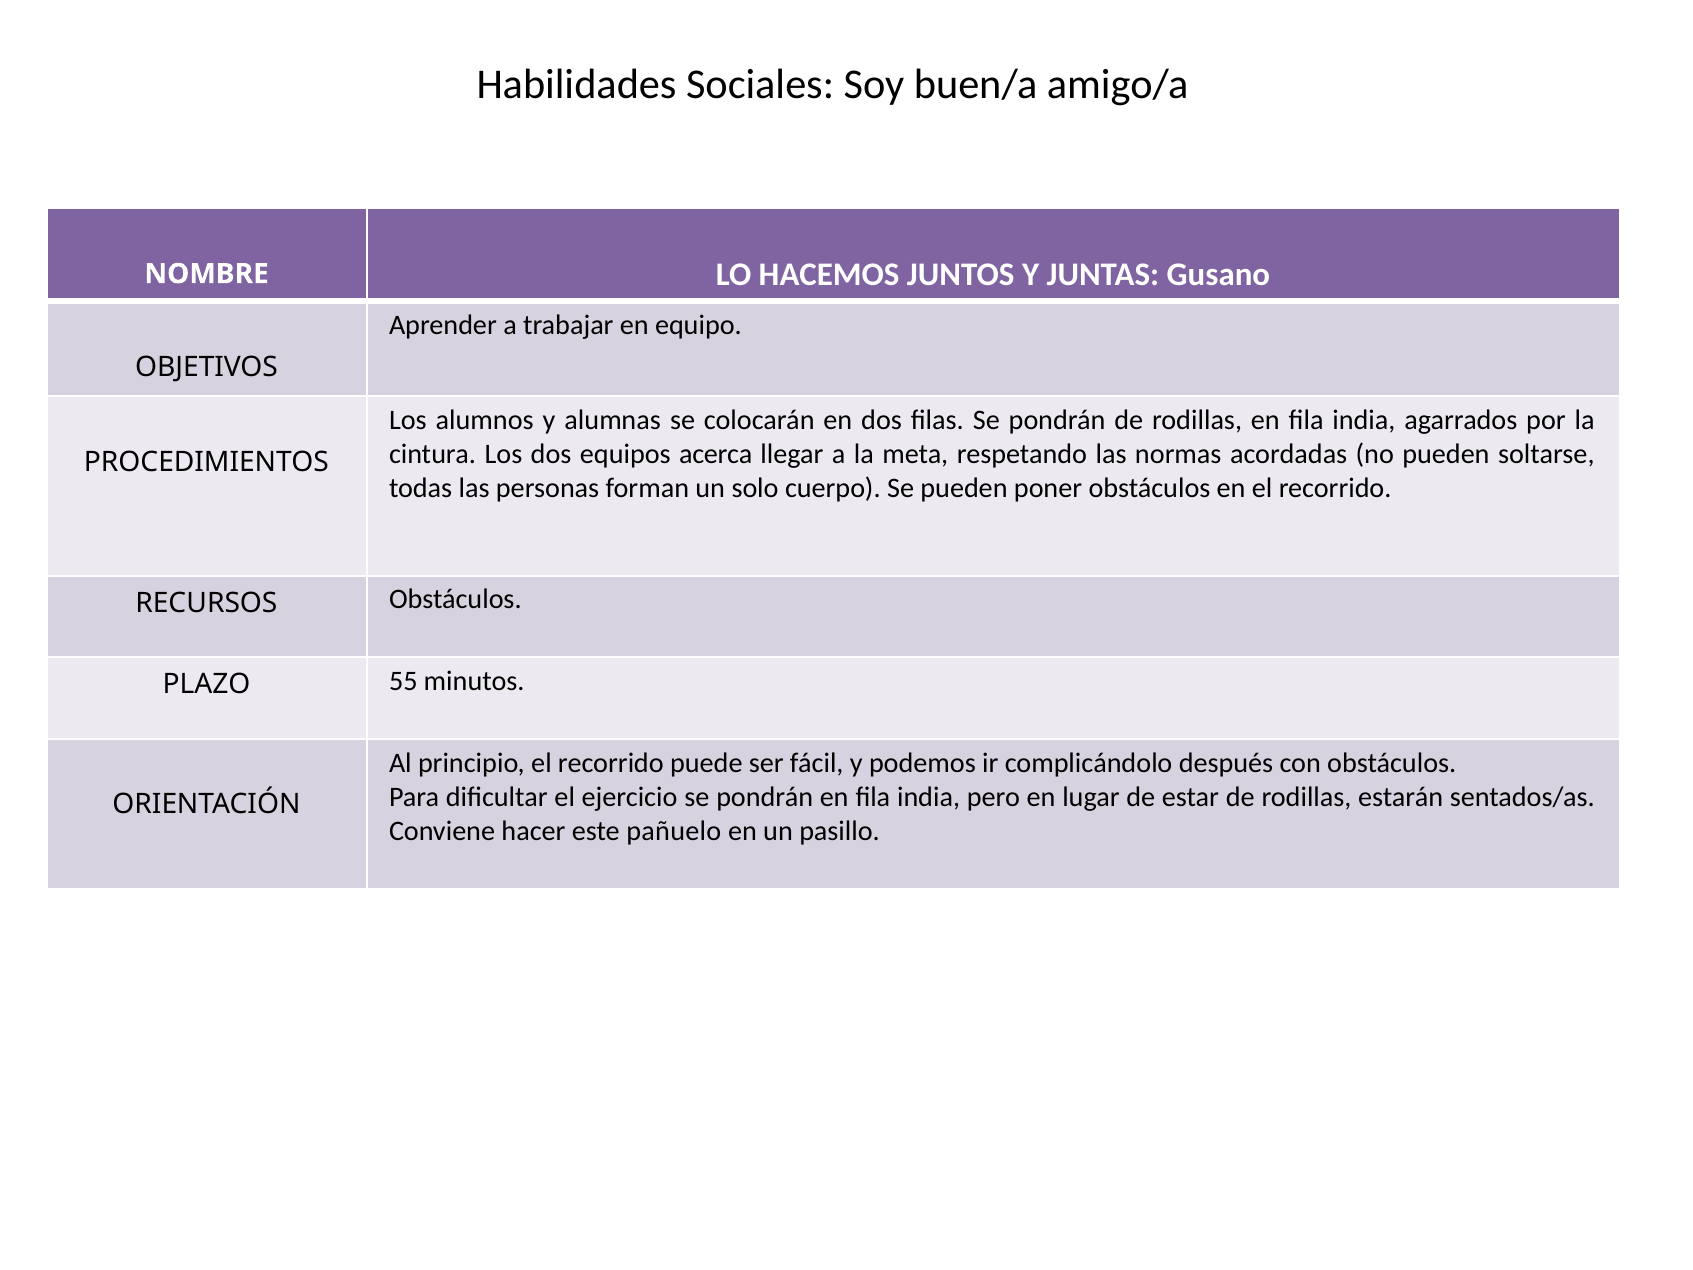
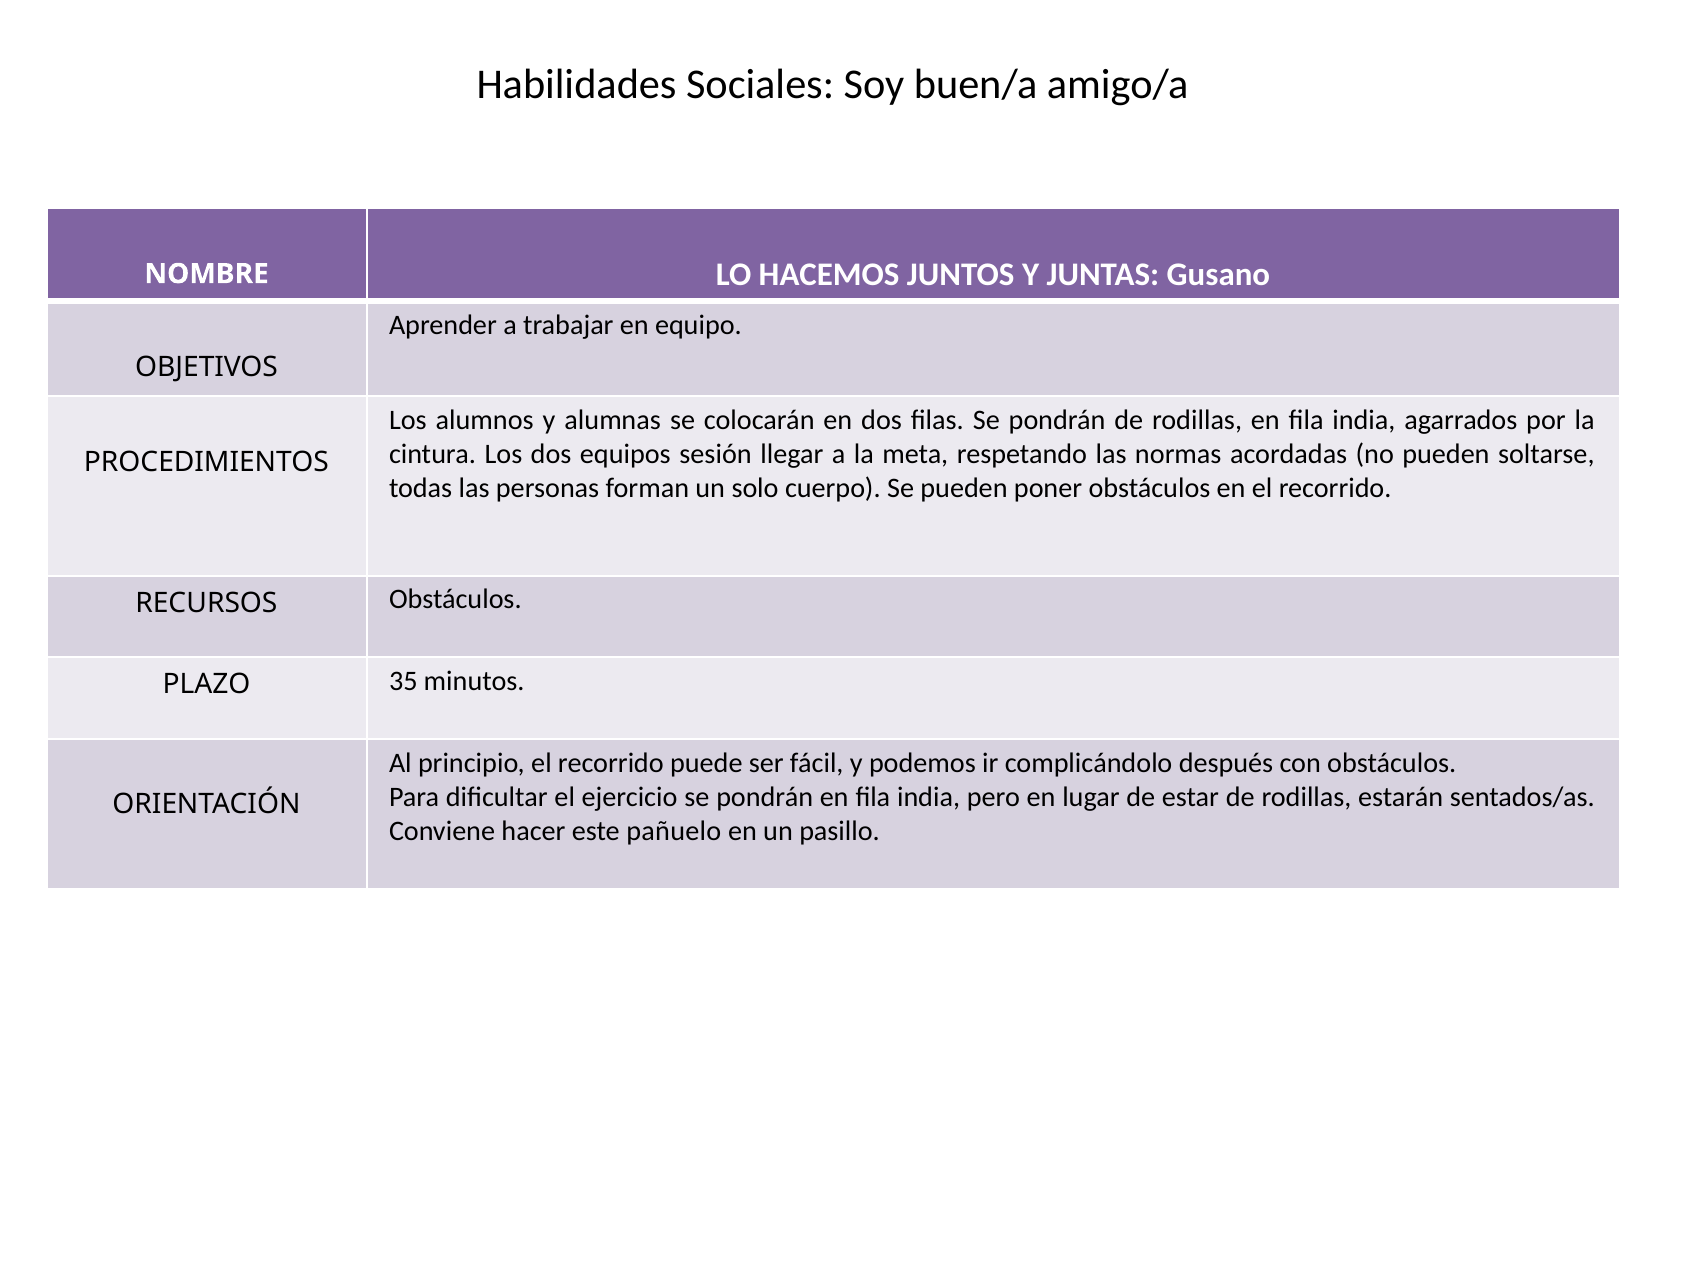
acerca: acerca -> sesión (716, 454)
55: 55 -> 35 (403, 681)
